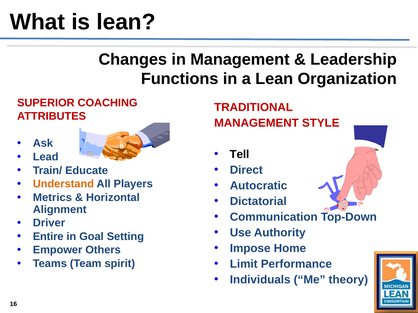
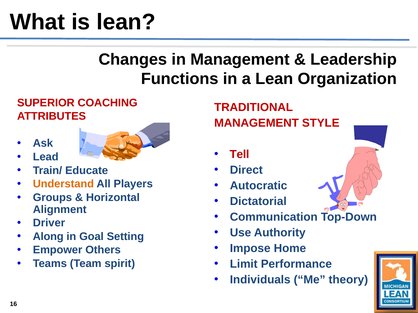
Tell colour: black -> red (239, 155)
Metrics: Metrics -> Groups (52, 198)
Entire: Entire -> Along (48, 237)
